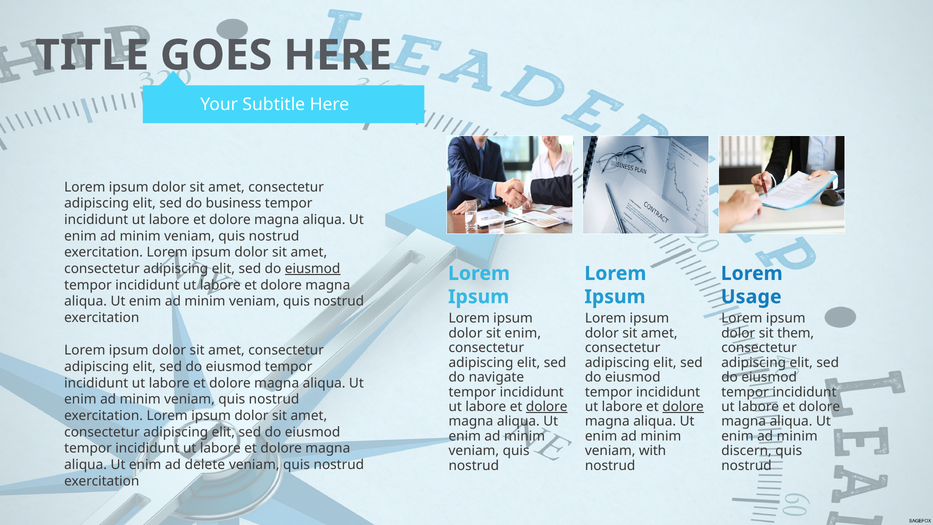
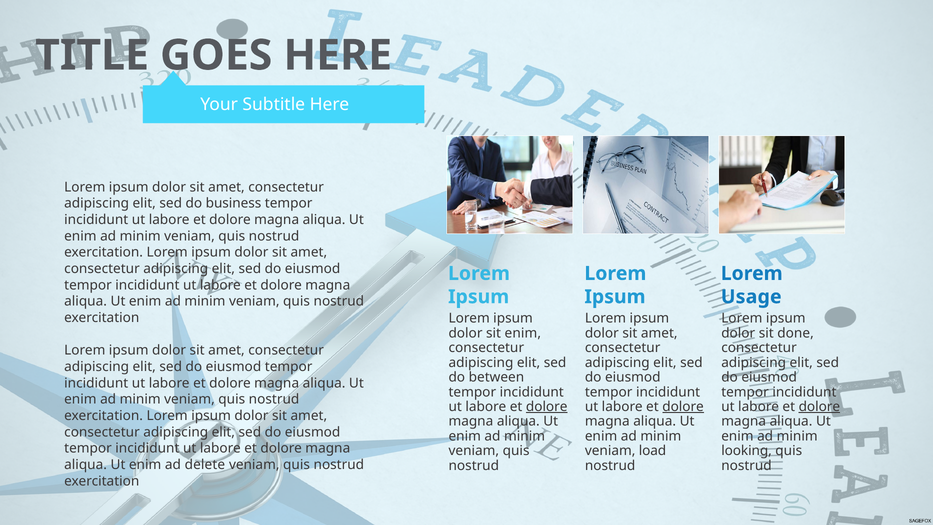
eiusmod underline: present -> none (313, 269)
them: them -> done (796, 333)
navigate: navigate -> between (496, 377)
dolore underline: none -> present (819, 407)
with: with -> load (653, 451)
discern: discern -> looking (747, 451)
